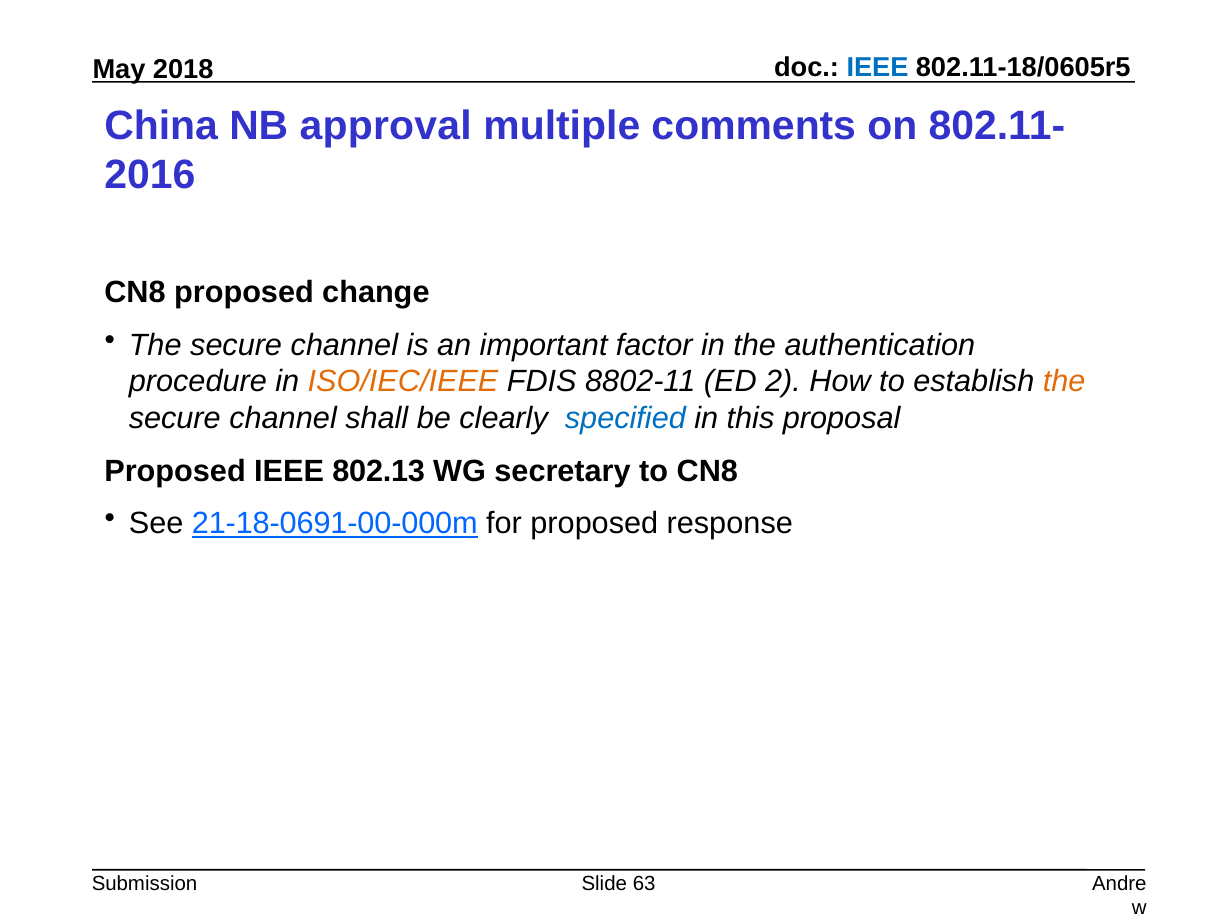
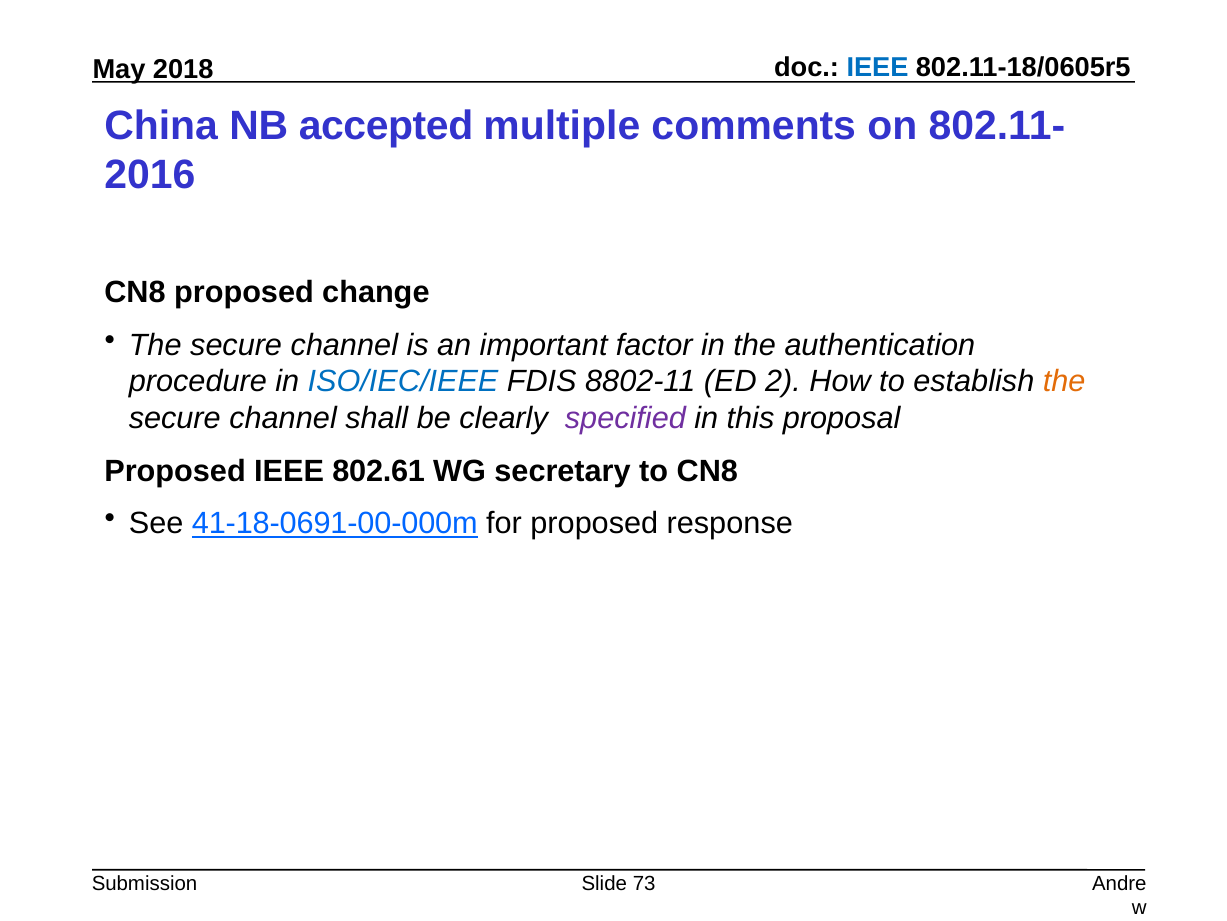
approval: approval -> accepted (386, 126)
ISO/IEC/IEEE colour: orange -> blue (403, 382)
specified colour: blue -> purple (625, 418)
802.13: 802.13 -> 802.61 (379, 471)
21-18-0691-00-000m: 21-18-0691-00-000m -> 41-18-0691-00-000m (335, 523)
63: 63 -> 73 (644, 883)
